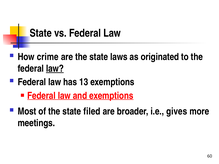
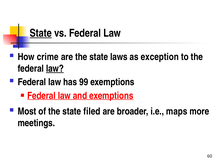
State underline: none -> present (41, 33)
originated: originated -> exception (160, 57)
13: 13 -> 99 (84, 82)
gives: gives -> maps (177, 112)
